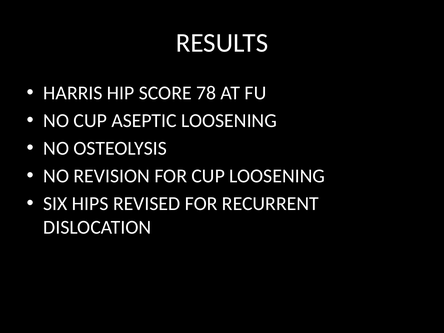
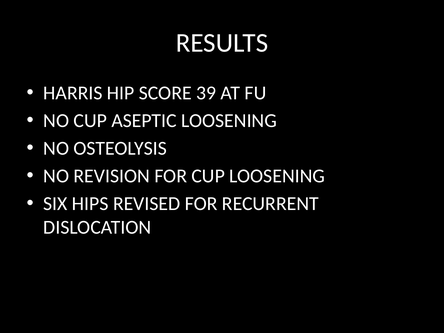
78: 78 -> 39 (206, 93)
